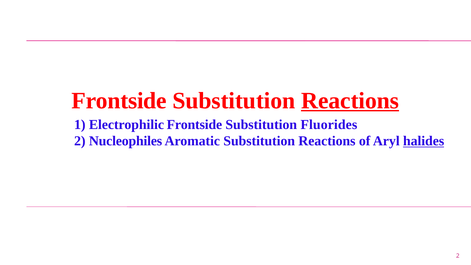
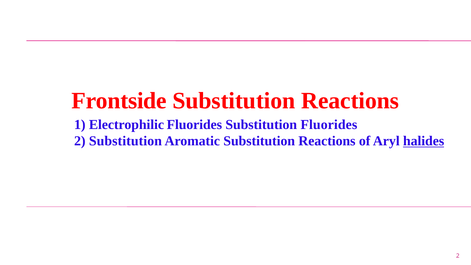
Reactions underline: present -> none (350, 101)
Electrophilic Frontside: Frontside -> Fluorides (194, 125)
2 Nucleophiles: Nucleophiles -> Substitution (125, 141)
